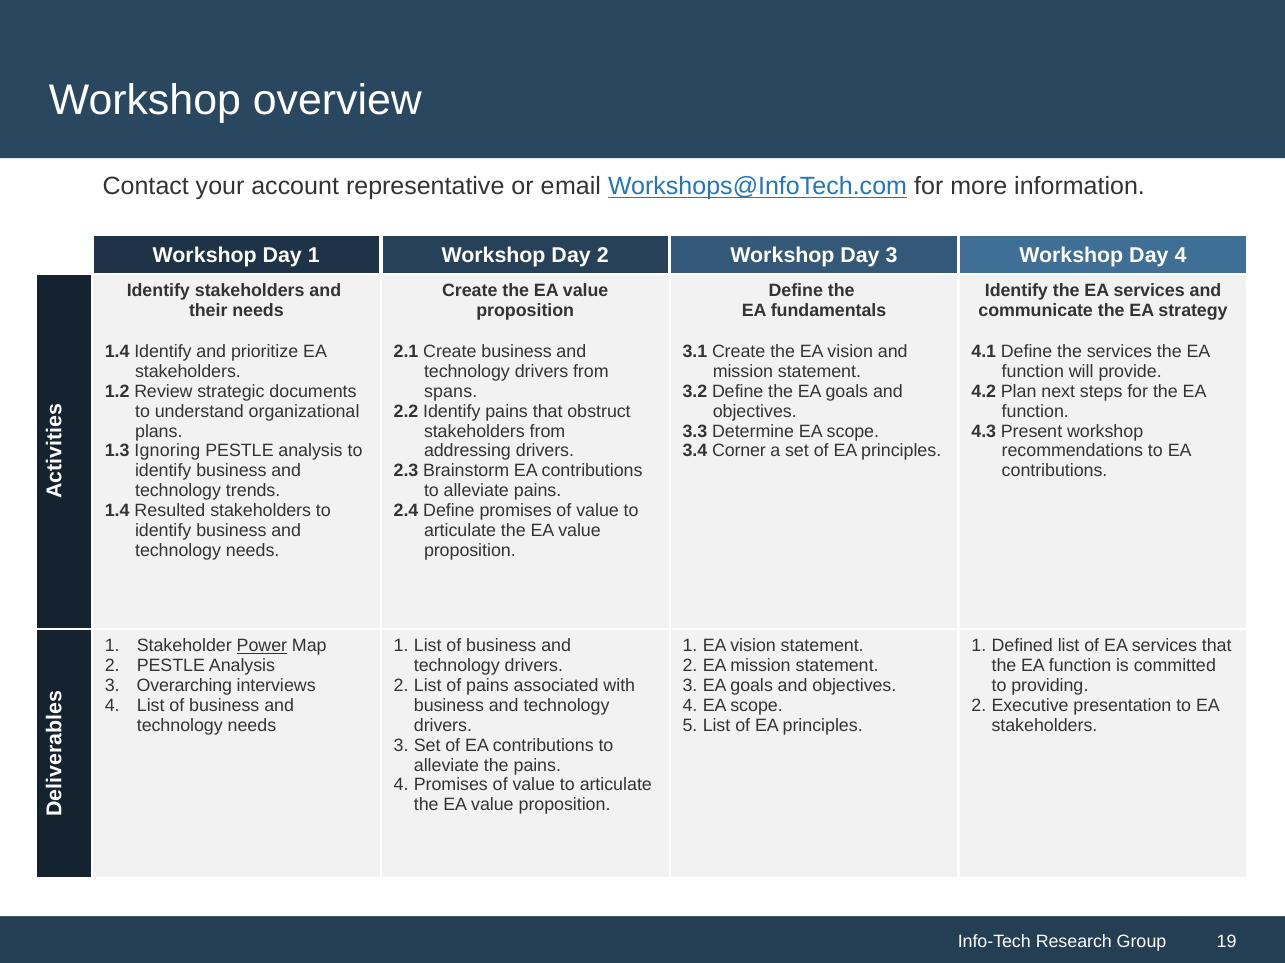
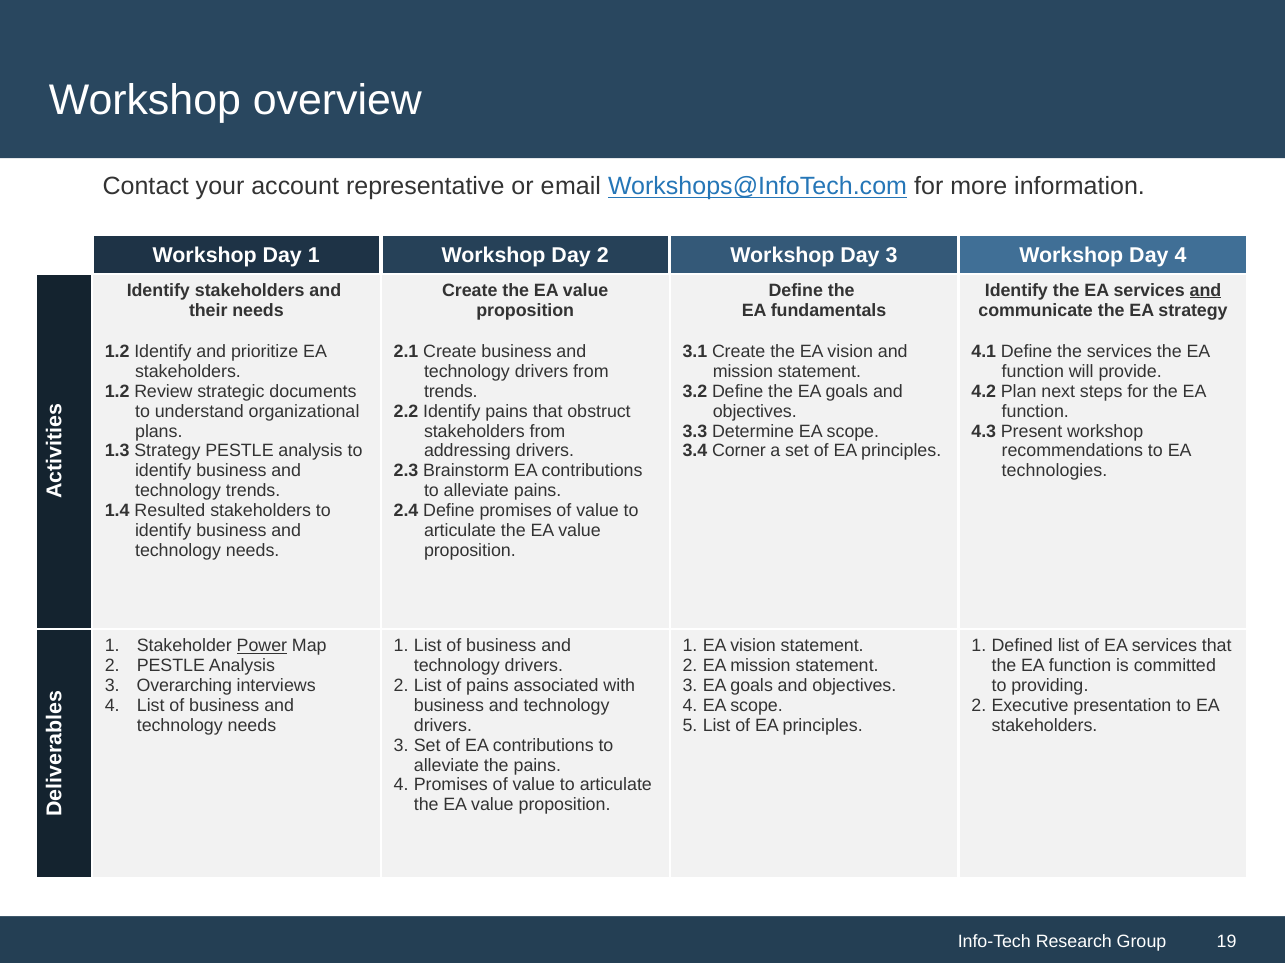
and underline: none -> present (1205, 291)
1.4: 1.4 -> 1.2 (117, 352)
spans: spans -> trends (451, 392)
1.3 Ignoring: Ignoring -> Strategy (167, 451)
contributions: contributions -> technologies (1055, 471)
